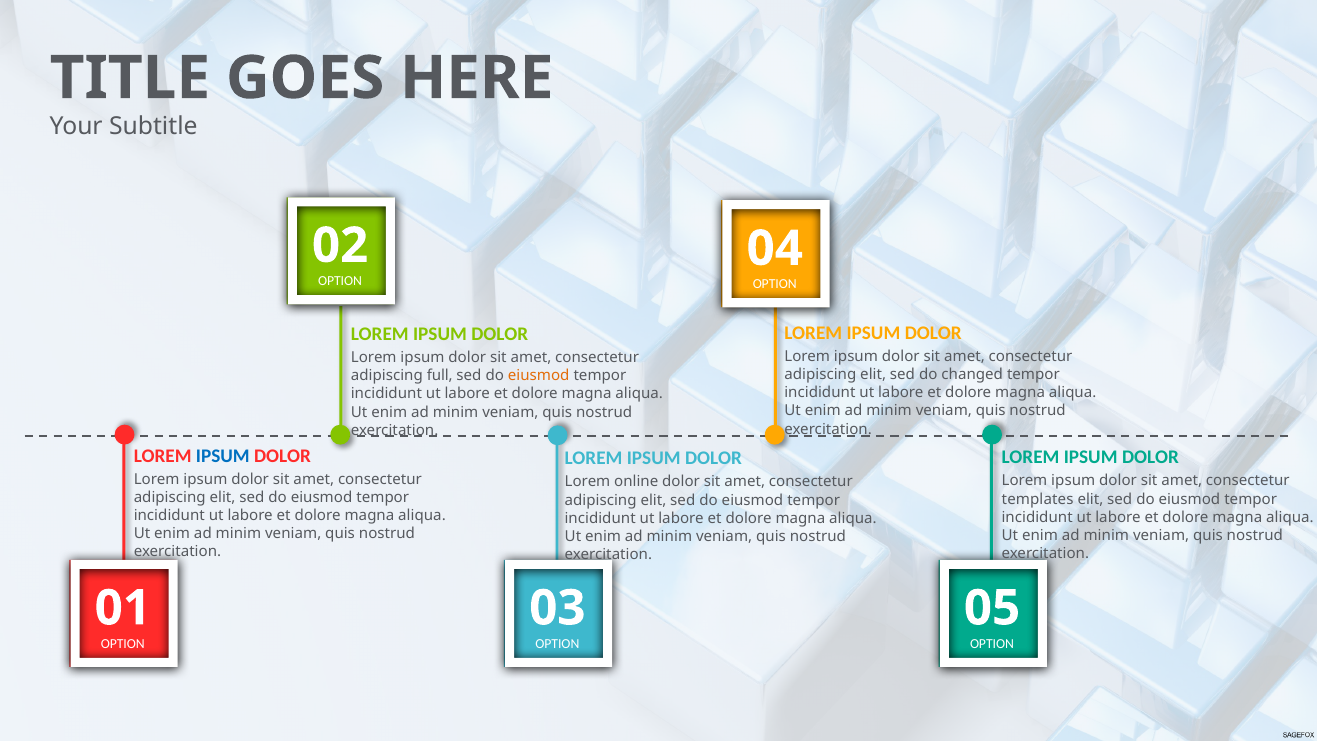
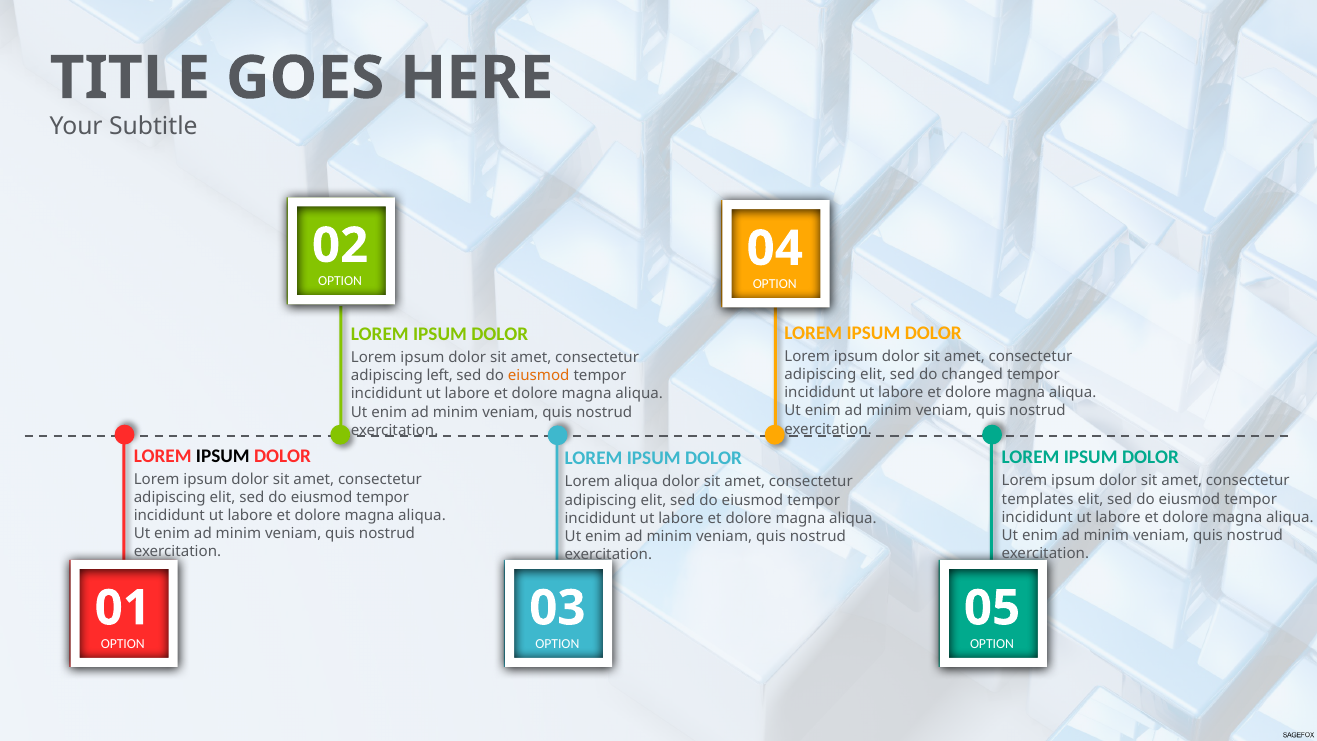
full: full -> left (440, 376)
IPSUM colour: blue -> black (223, 456)
Lorem online: online -> aliqua (636, 482)
